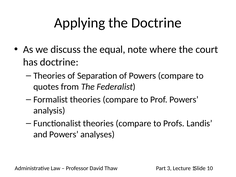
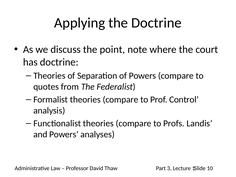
equal: equal -> point (112, 50)
Prof Powers: Powers -> Control (184, 100)
